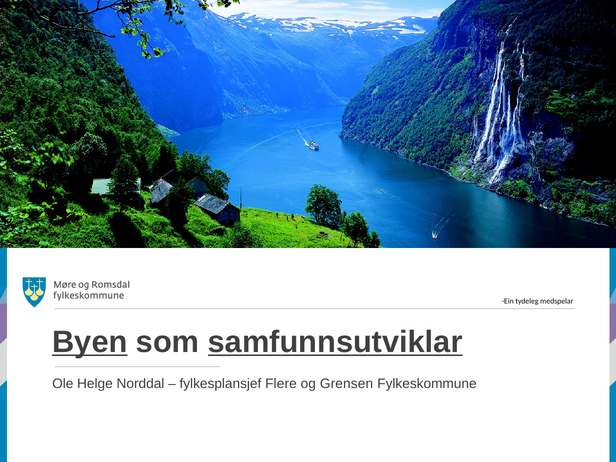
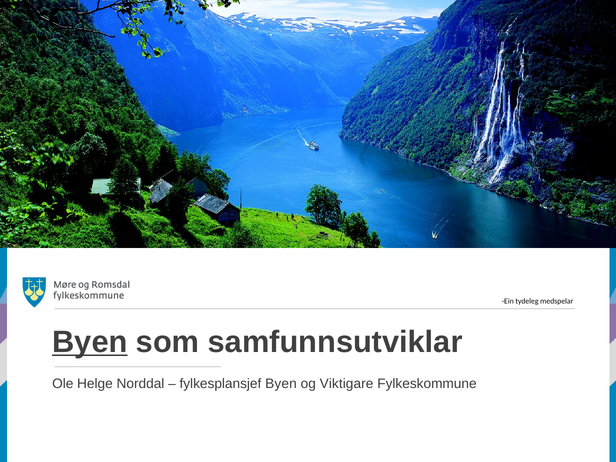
samfunnsutviklar underline: present -> none (335, 342)
fylkesplansjef Flere: Flere -> Byen (281, 384)
Grensen: Grensen -> Viktigare (347, 384)
